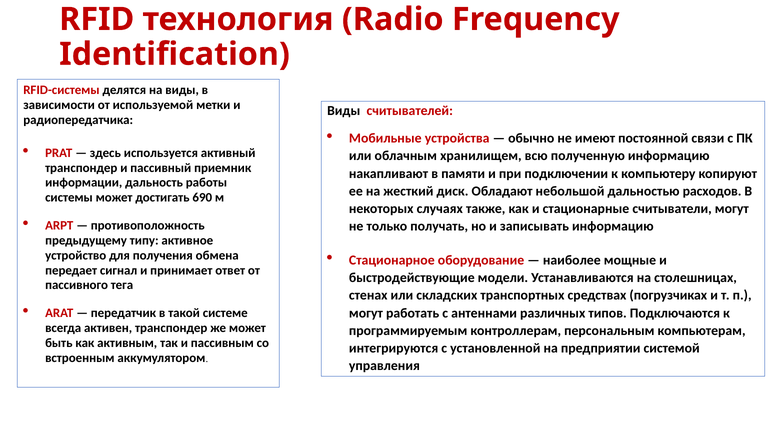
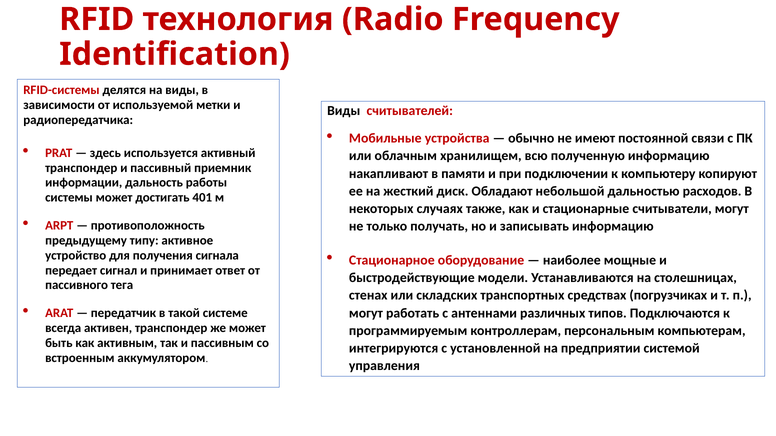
690: 690 -> 401 (202, 198)
обмена: обмена -> сигнала (217, 256)
